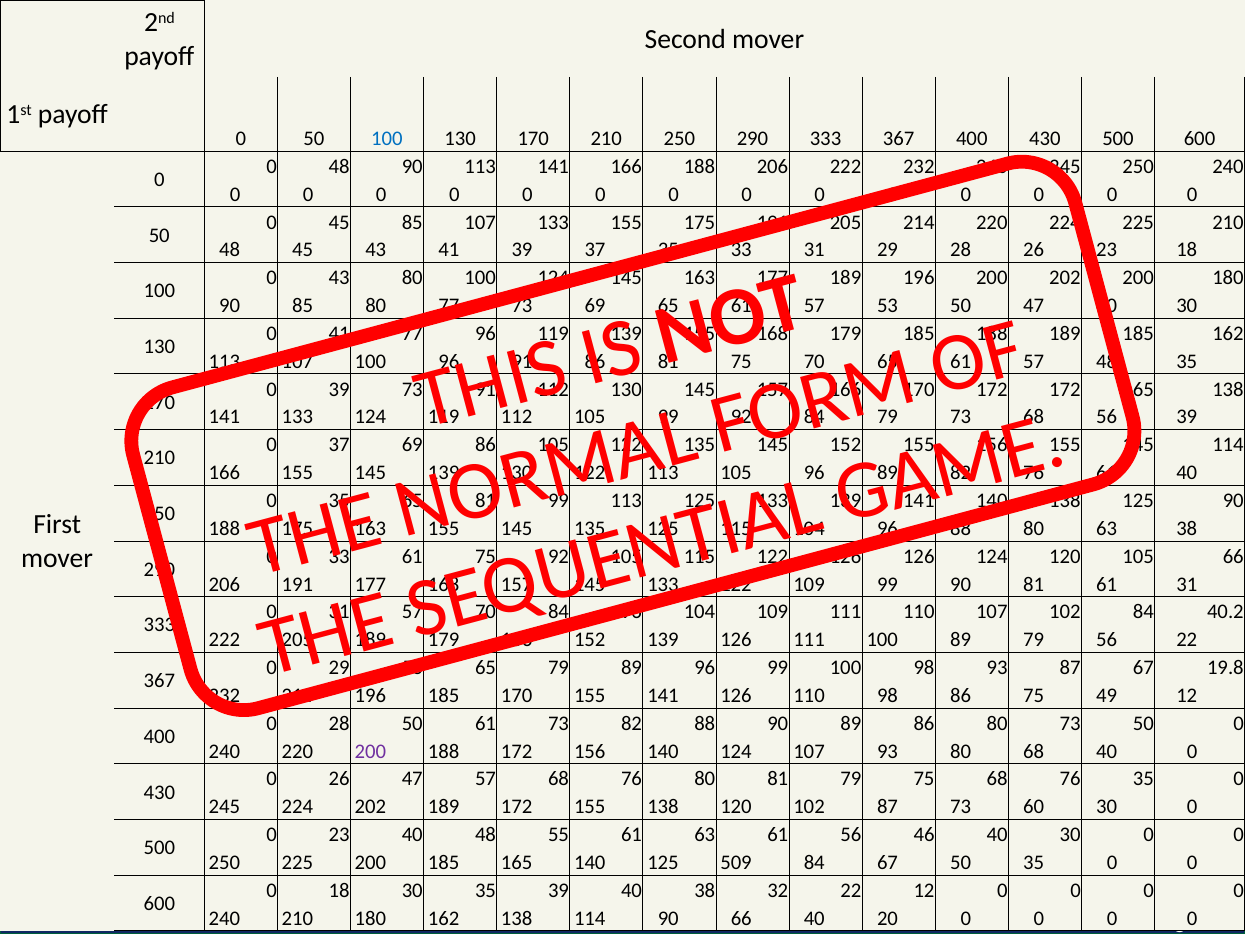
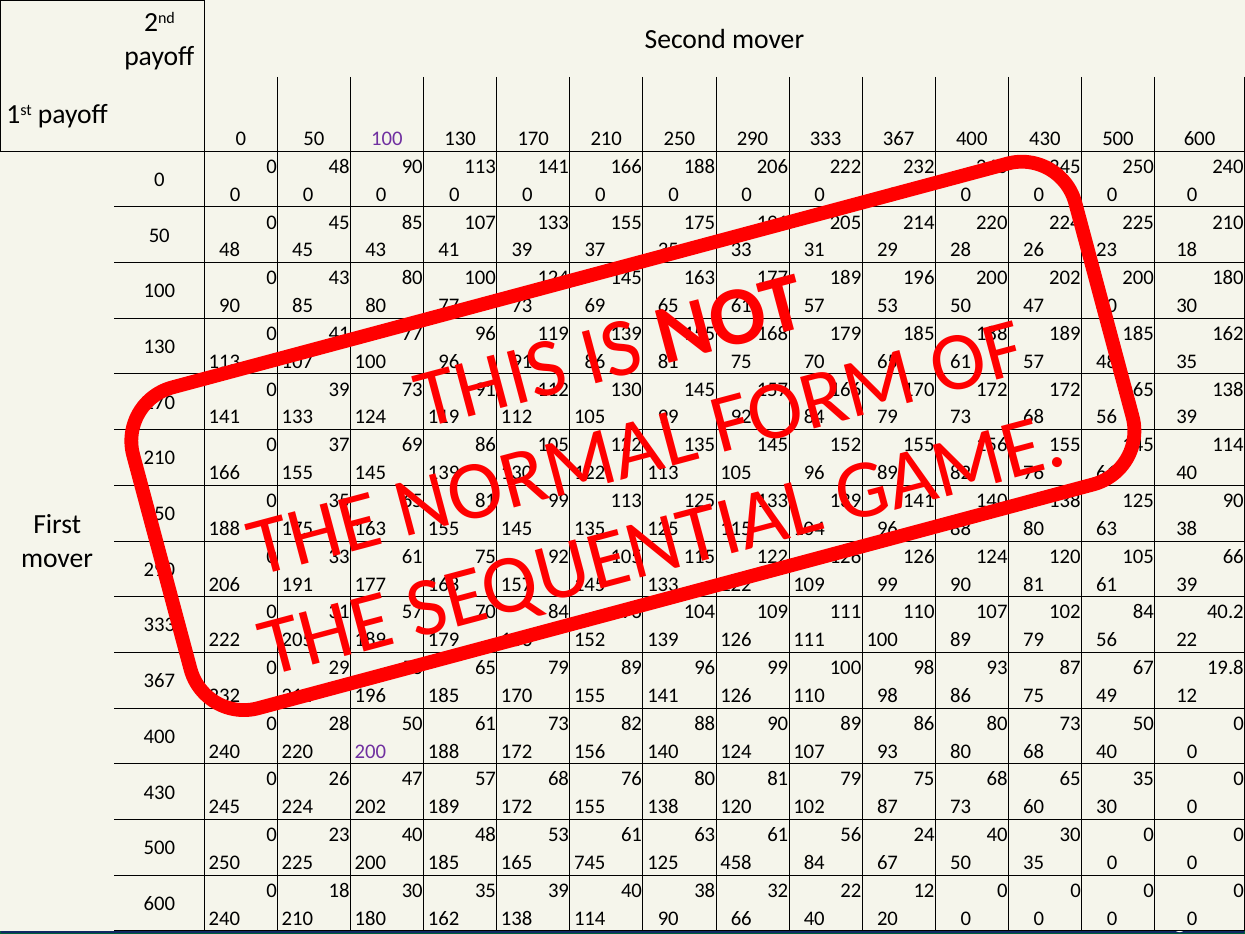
100 colour: blue -> purple (387, 139)
31: 31 -> 39 (1187, 584)
75 68 76: 76 -> 65 (1070, 779)
48 55: 55 -> 53 (559, 835)
46: 46 -> 24 (924, 835)
165 140: 140 -> 745 (590, 862)
509: 509 -> 458 (736, 862)
